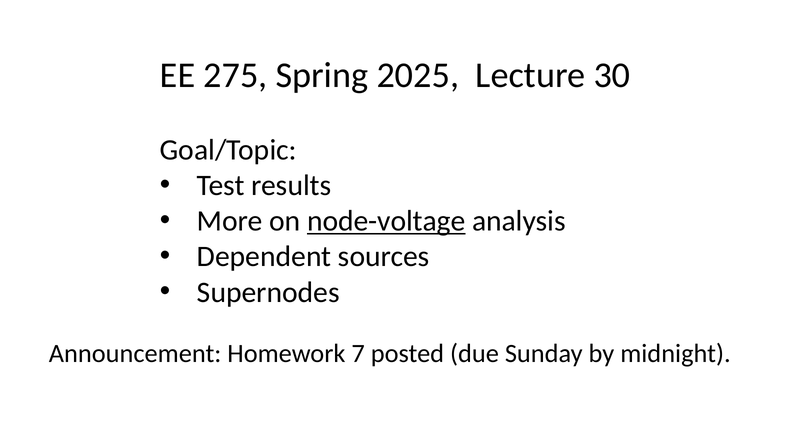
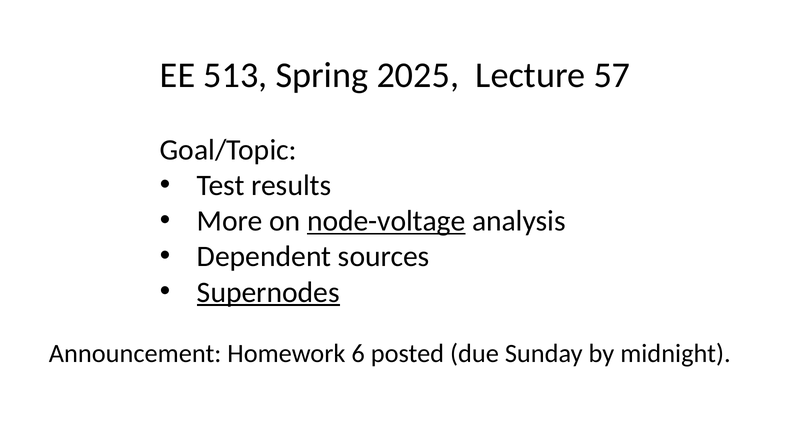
275: 275 -> 513 (235, 75)
30: 30 -> 57 (612, 75)
Supernodes underline: none -> present (268, 292)
7: 7 -> 6 (358, 354)
